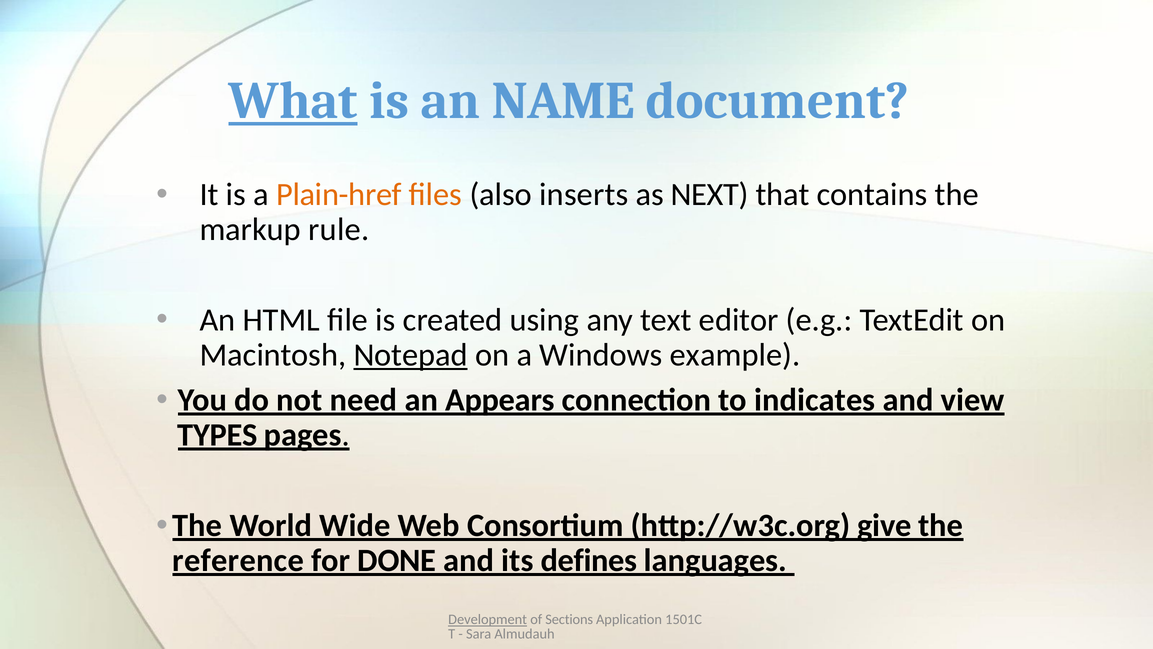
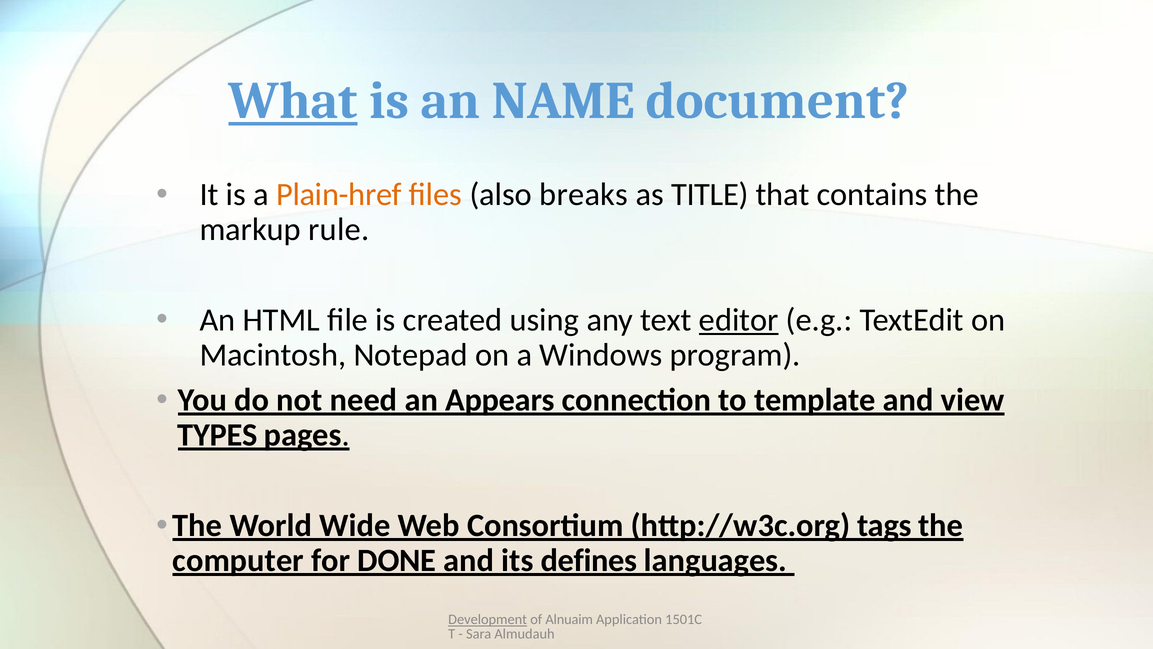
inserts: inserts -> breaks (584, 194)
NEXT: NEXT -> TITLE (710, 194)
editor underline: none -> present (739, 320)
Notepad underline: present -> none (411, 355)
example: example -> program (735, 355)
indicates: indicates -> template (815, 400)
give: give -> tags (884, 525)
reference: reference -> computer (238, 560)
Sections: Sections -> Alnuaim (569, 619)
